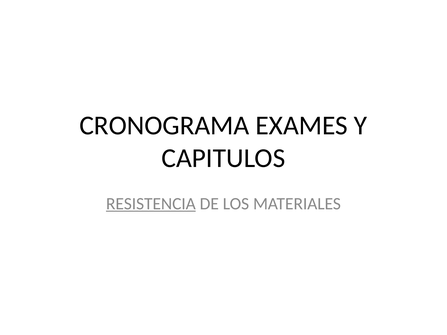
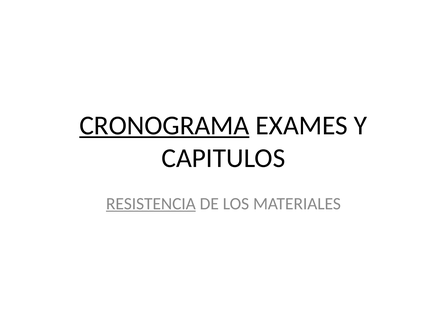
CRONOGRAMA underline: none -> present (164, 126)
